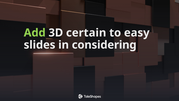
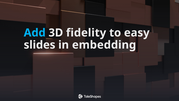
Add colour: light green -> light blue (35, 33)
certain: certain -> fidelity (86, 33)
considering: considering -> embedding (104, 45)
